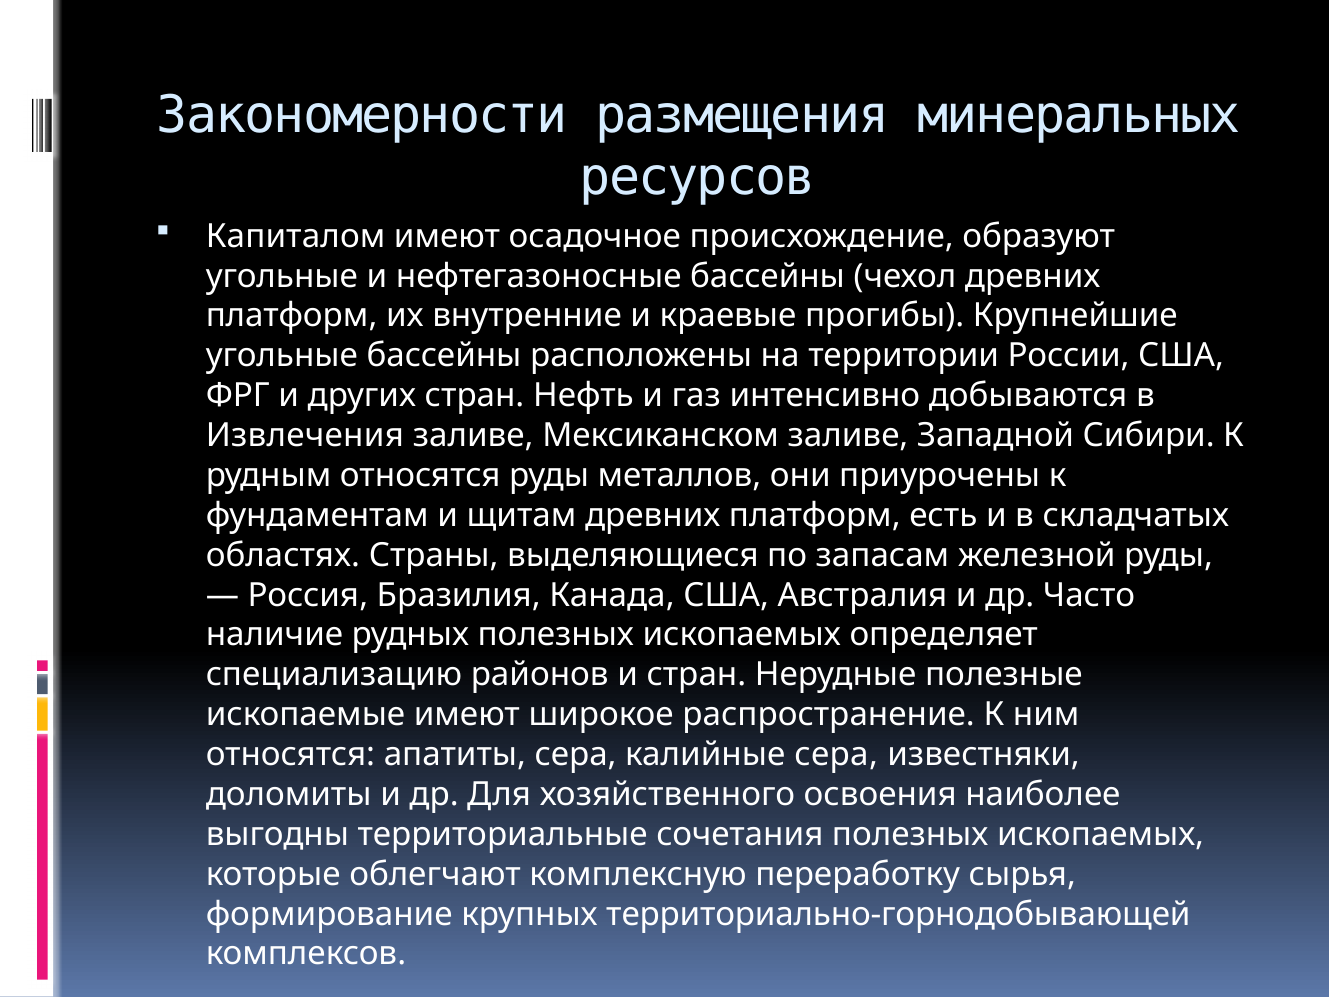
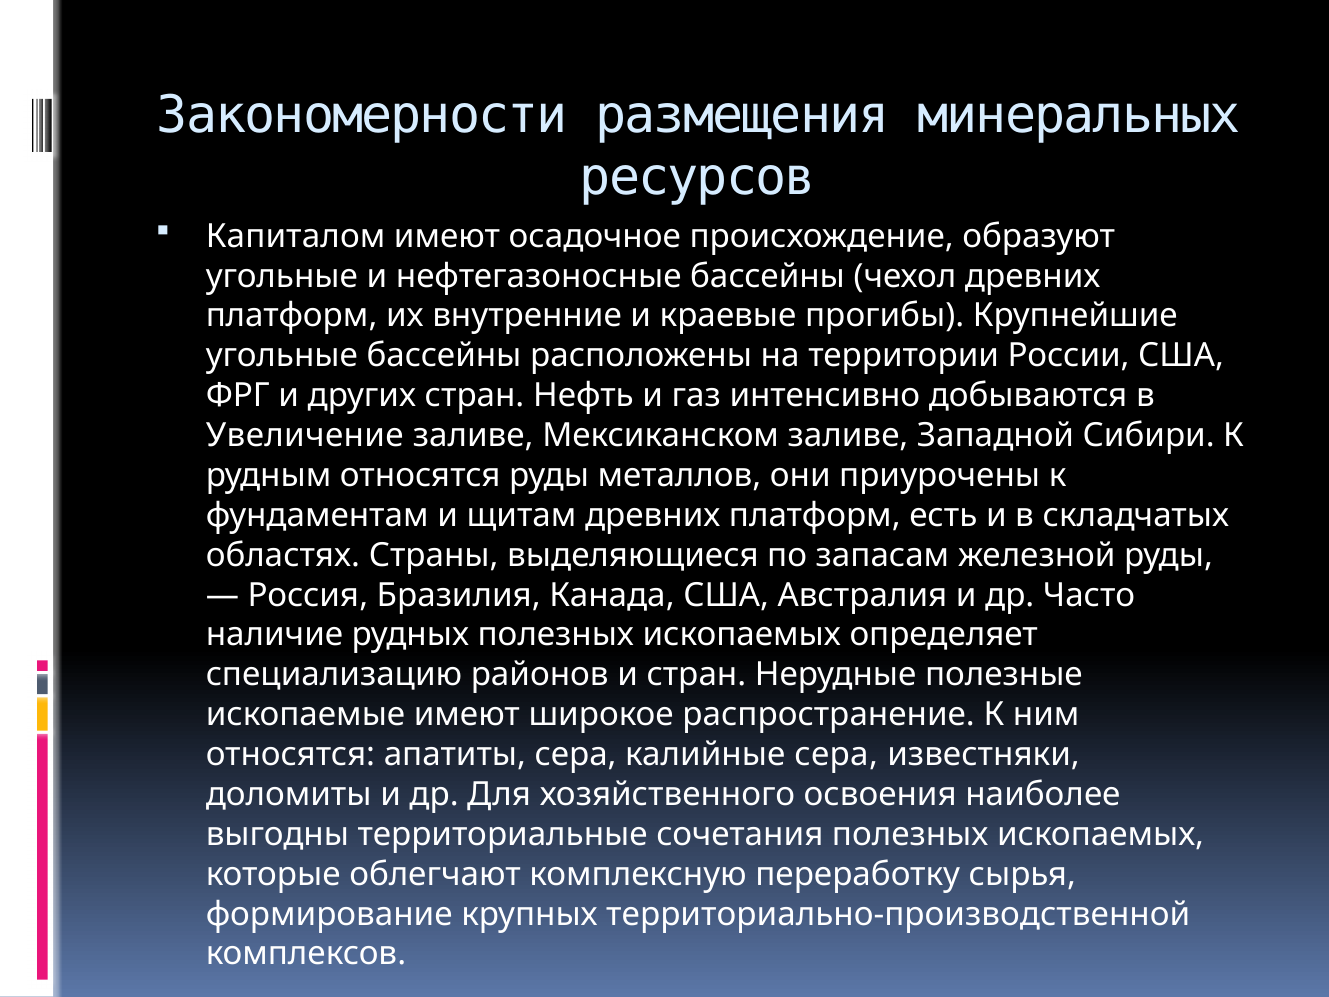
Извлечения: Извлечения -> Увеличение (305, 435)
территориально-горнодобывающей: территориально-горнодобывающей -> территориально-производственной (898, 914)
